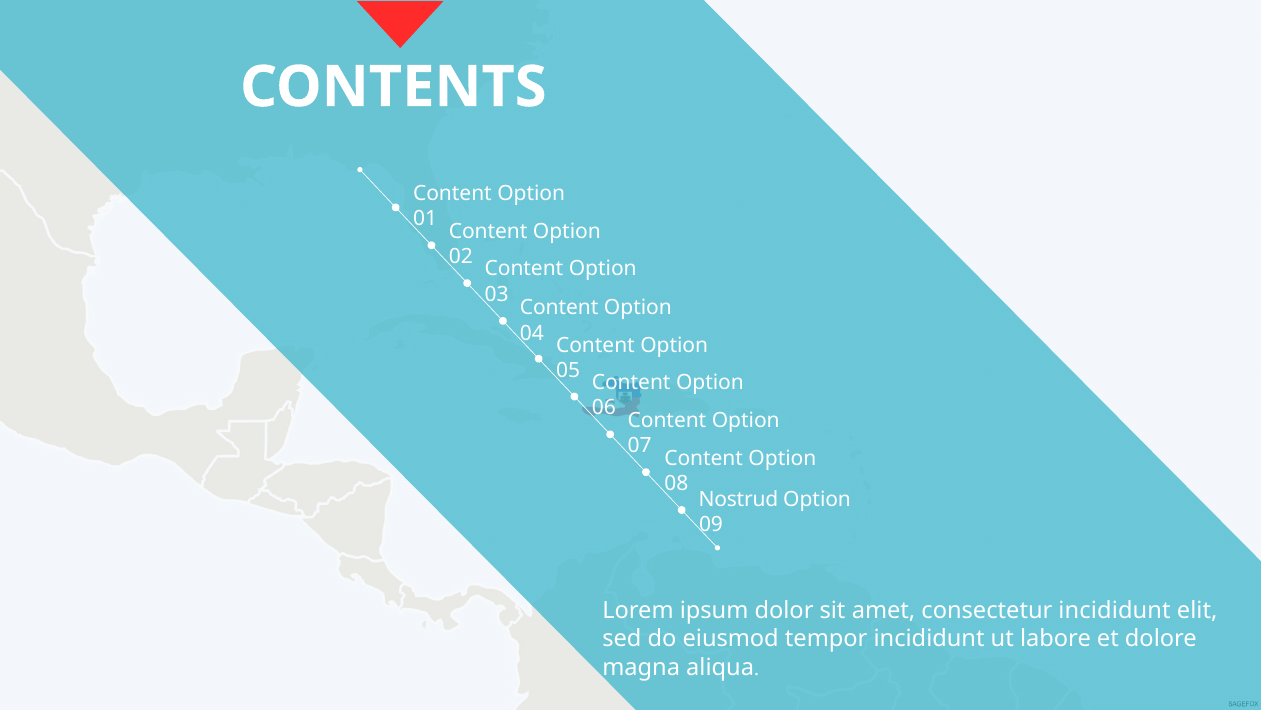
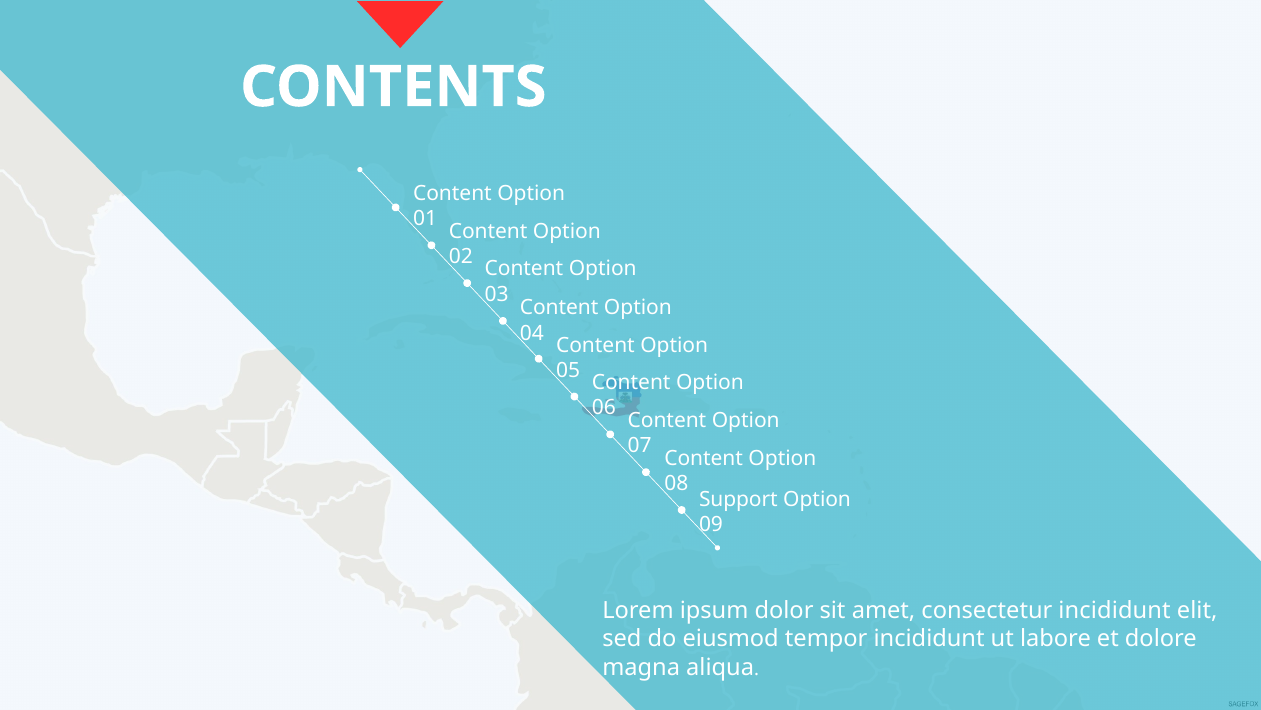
Nostrud: Nostrud -> Support (738, 499)
